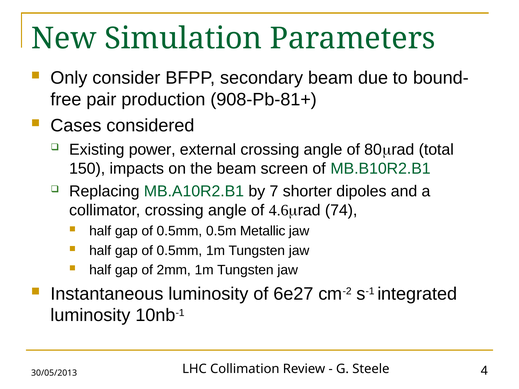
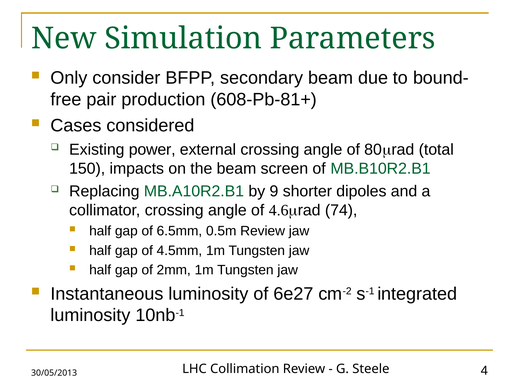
908-Pb-81+: 908-Pb-81+ -> 608-Pb-81+ (264, 100)
7: 7 -> 9 (274, 191)
0.5mm: 0.5mm -> 6.5mm (179, 231)
0.5m Metallic: Metallic -> Review (263, 231)
0.5mm: 0.5mm -> 4.5mm (179, 251)
